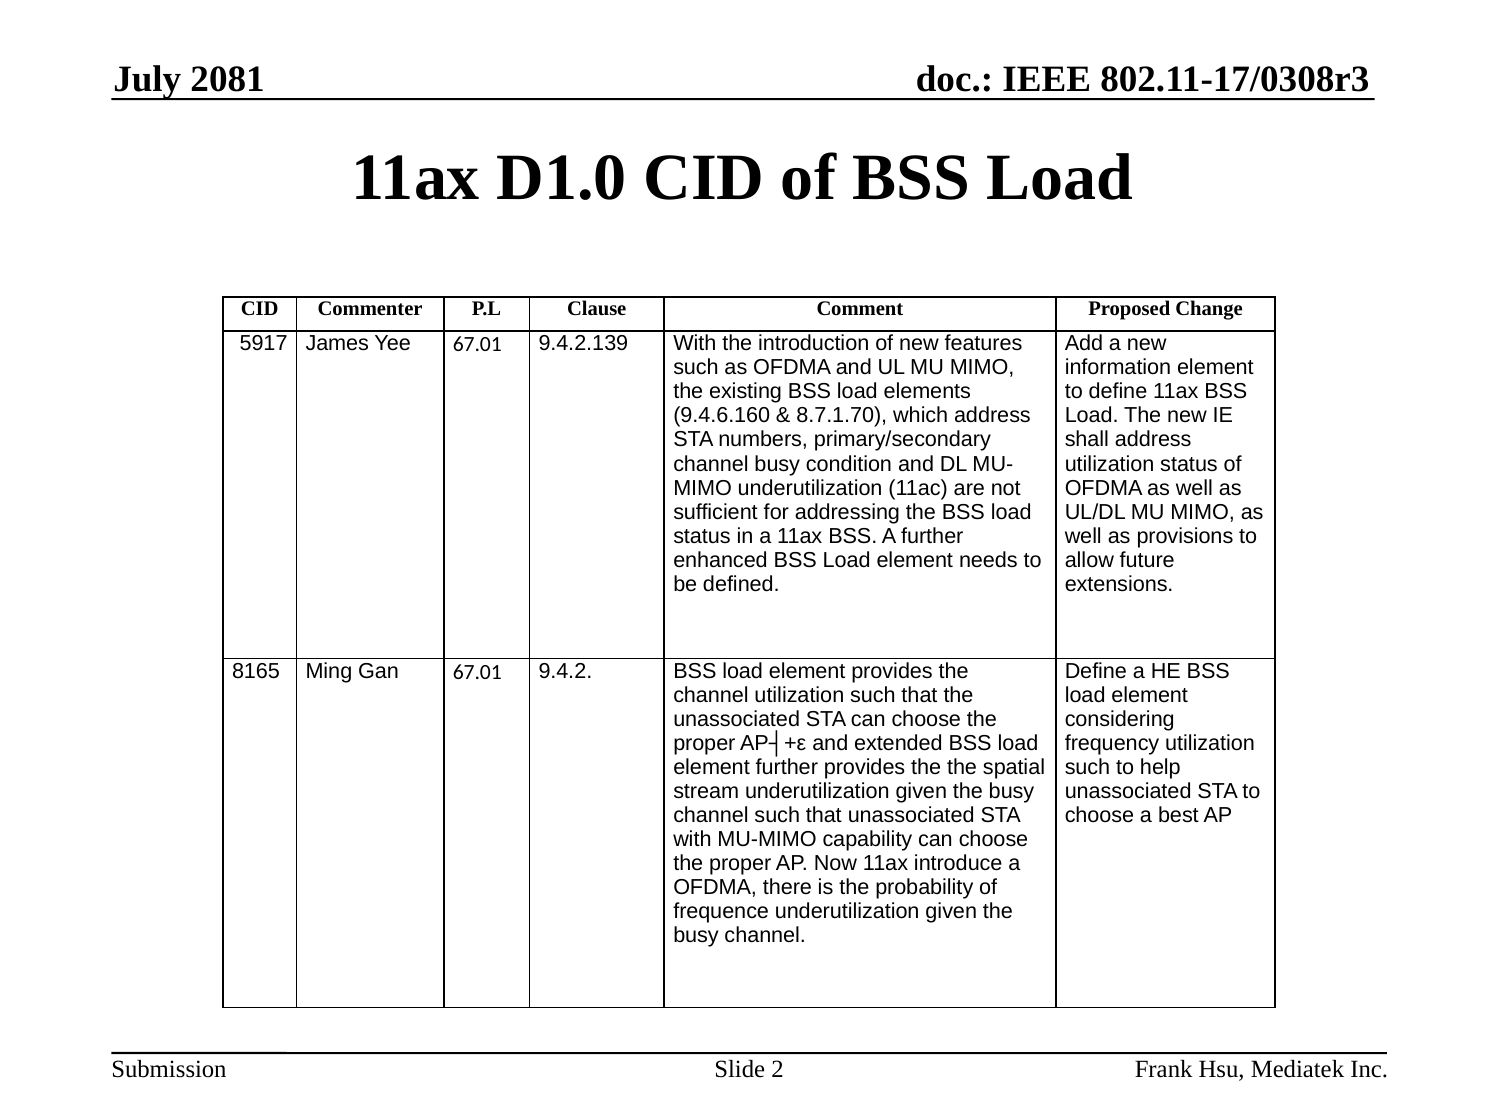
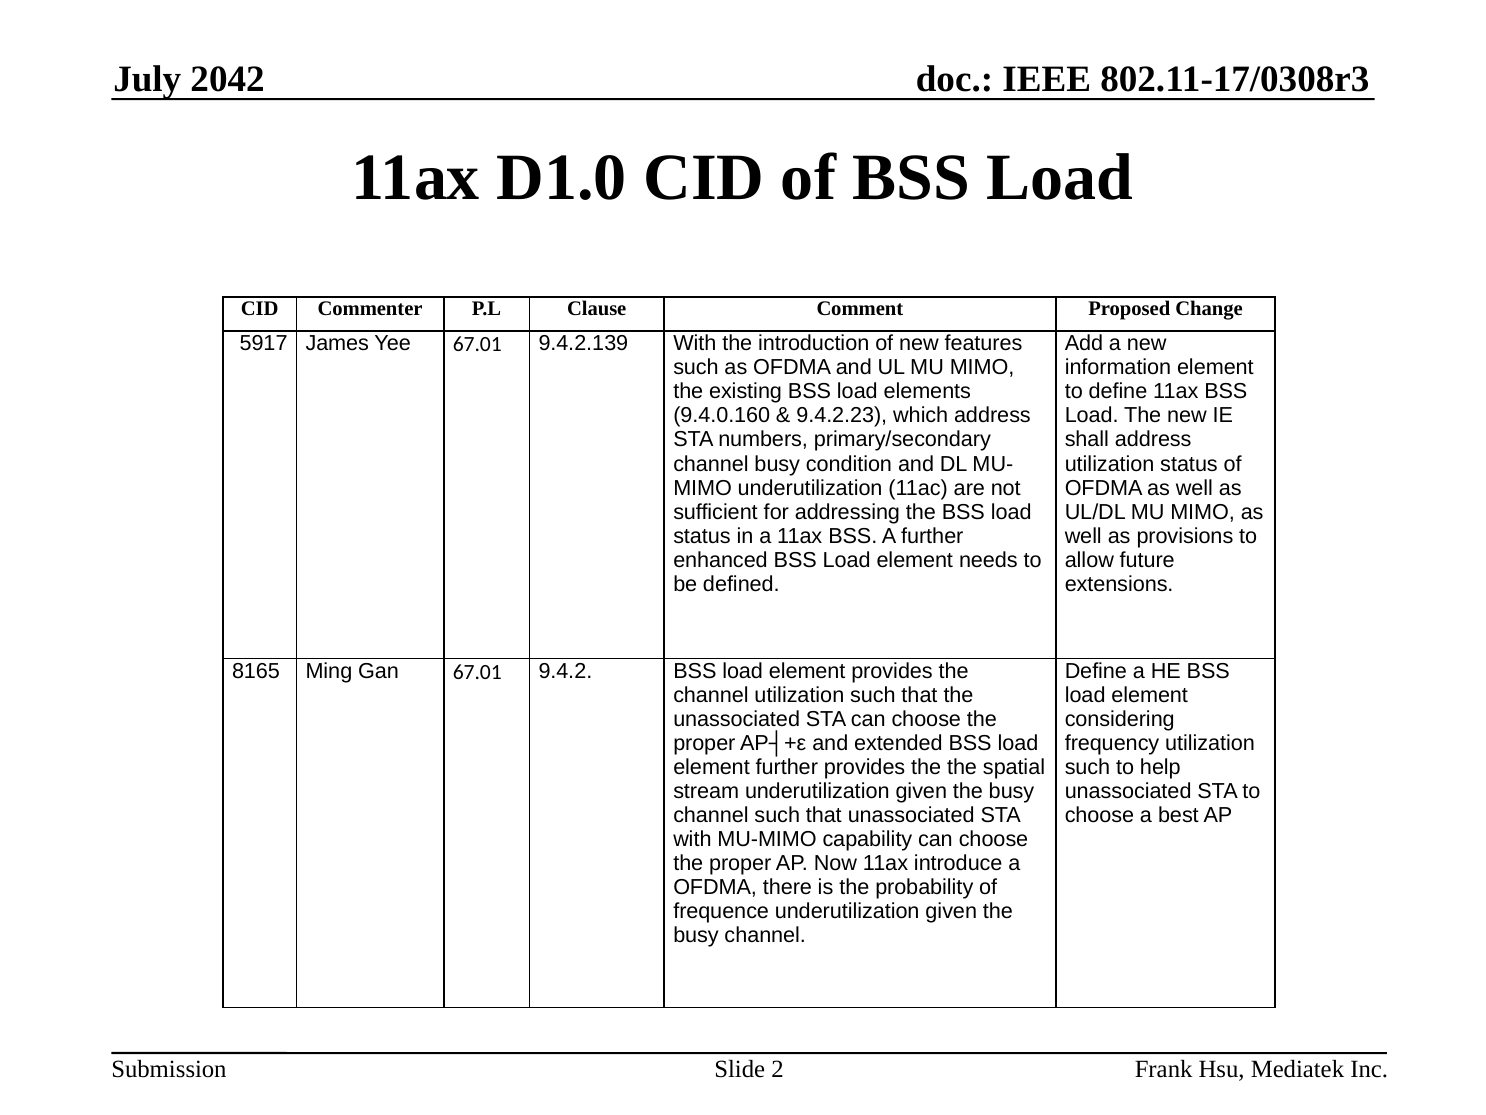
2081: 2081 -> 2042 (228, 79)
9.4.6.160: 9.4.6.160 -> 9.4.0.160 (722, 416)
8.7.1.70: 8.7.1.70 -> 9.4.2.23 (842, 416)
